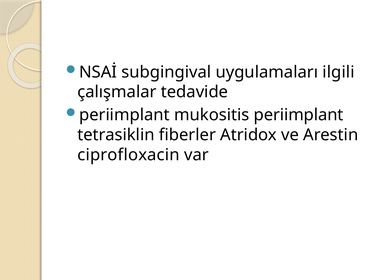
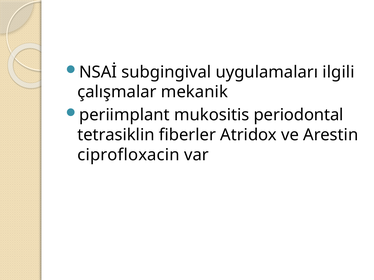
tedavide: tedavide -> mekanik (194, 92)
mukositis periimplant: periimplant -> periodontal (299, 115)
